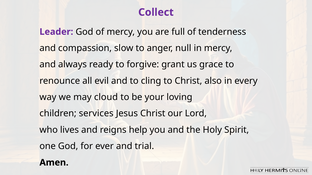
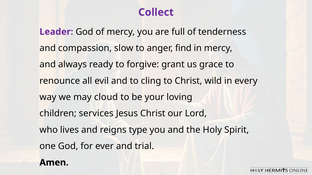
null: null -> find (183, 48)
also: also -> wild (213, 81)
help: help -> type (138, 130)
